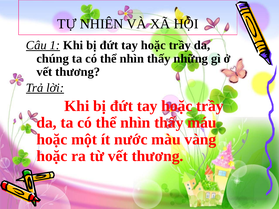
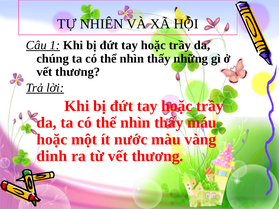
hoặc: hoặc -> dinh (52, 156)
